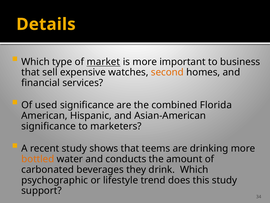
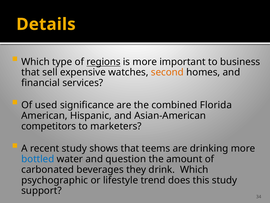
market: market -> regions (103, 62)
significance: significance -> competitors (49, 126)
bottled colour: orange -> blue (38, 159)
conducts: conducts -> question (126, 159)
